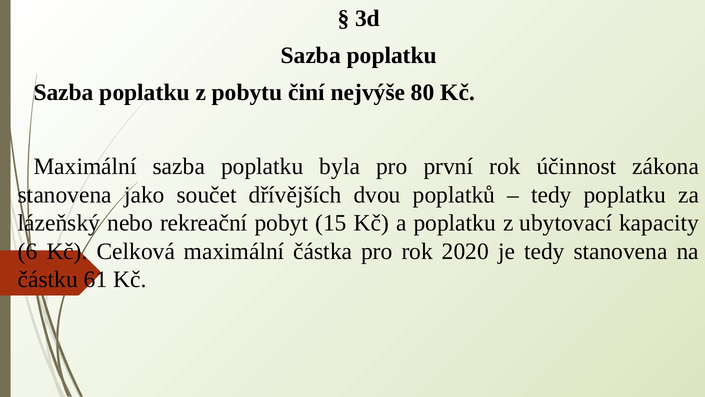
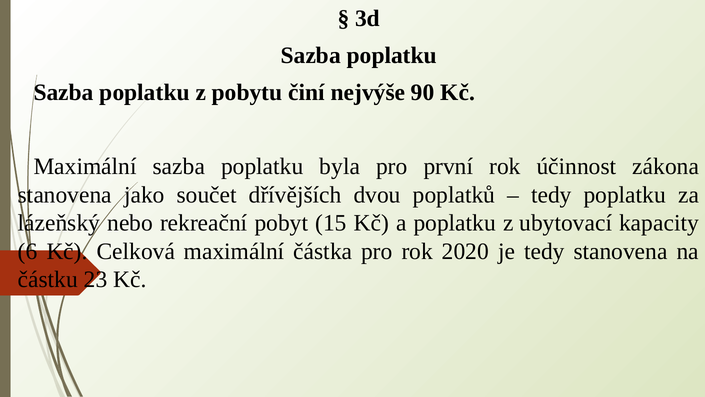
80: 80 -> 90 (423, 92)
61: 61 -> 23 (96, 279)
